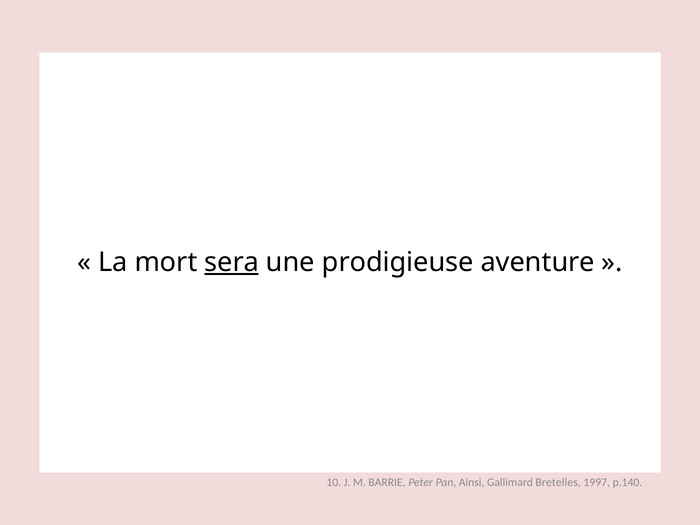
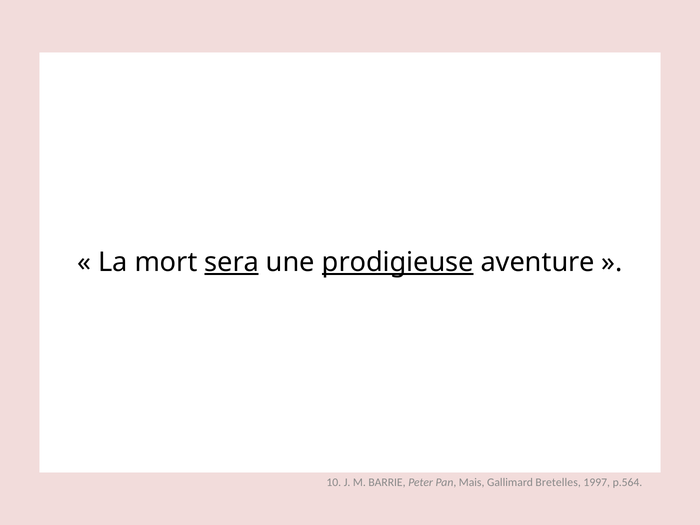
prodigieuse underline: none -> present (398, 262)
Ainsi: Ainsi -> Mais (472, 482)
p.140: p.140 -> p.564 (627, 482)
